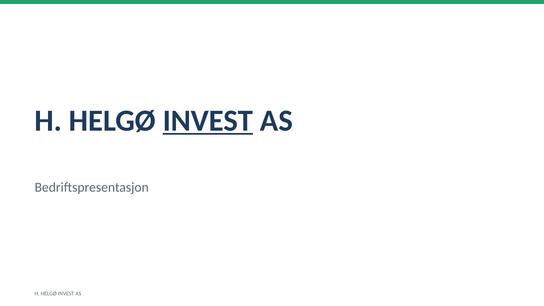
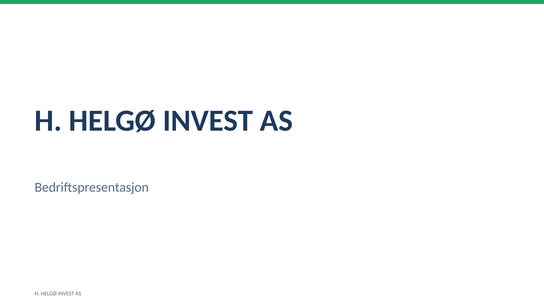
INVEST underline: present -> none (208, 121)
